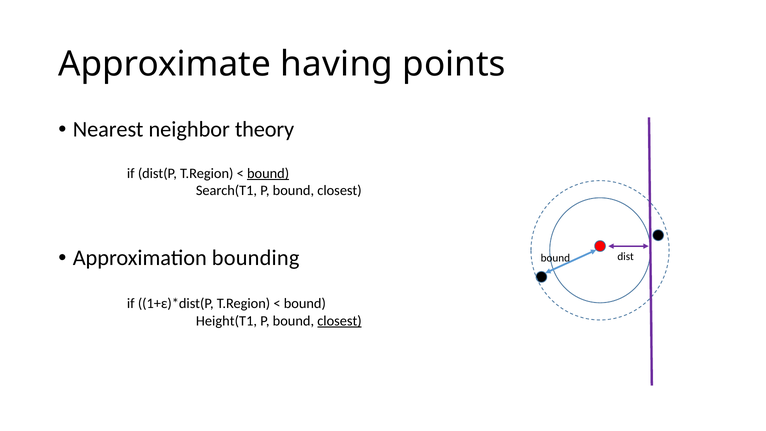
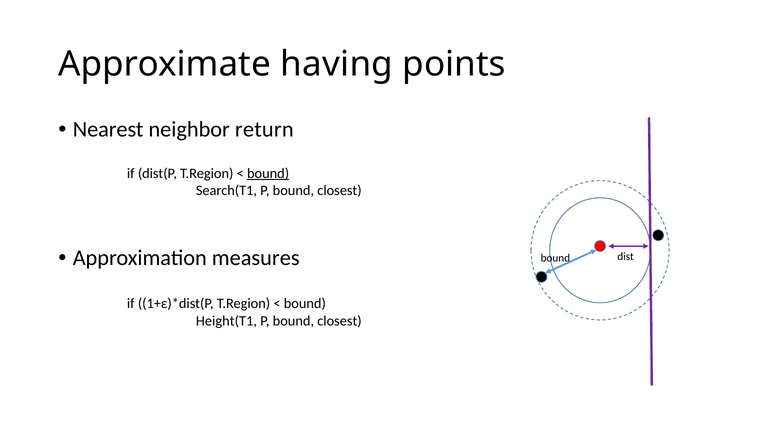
theory: theory -> return (264, 130)
bounding: bounding -> measures (256, 258)
closest underline: present -> none (339, 321)
